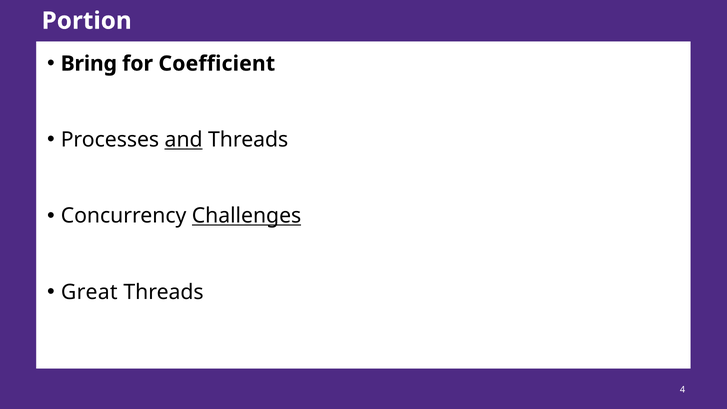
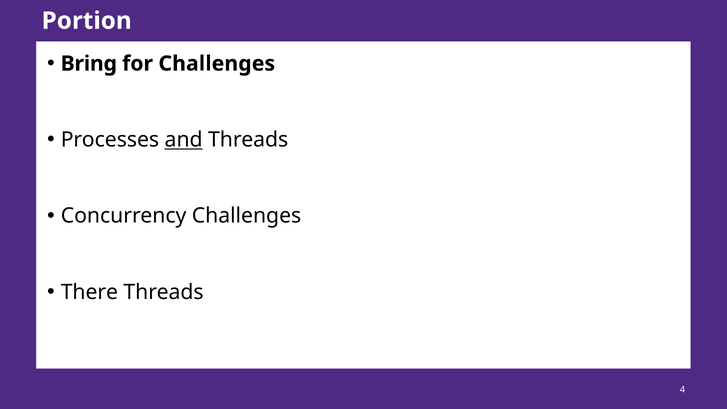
for Coefficient: Coefficient -> Challenges (217, 64)
Challenges underline: present -> none (247, 216)
Great: Great -> There (89, 292)
